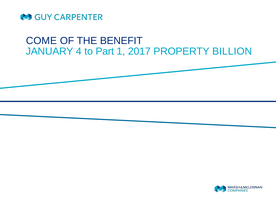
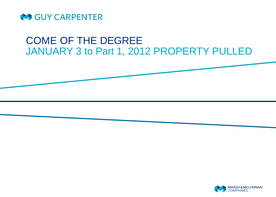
BENEFIT: BENEFIT -> DEGREE (121, 41)
4: 4 -> 3 (79, 51)
2017: 2017 -> 2012 (139, 51)
BILLION: BILLION -> PULLED (232, 51)
